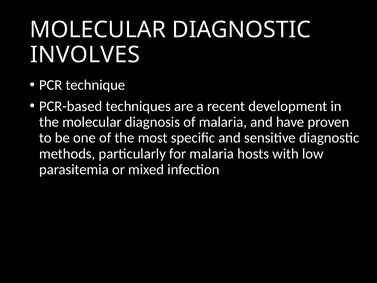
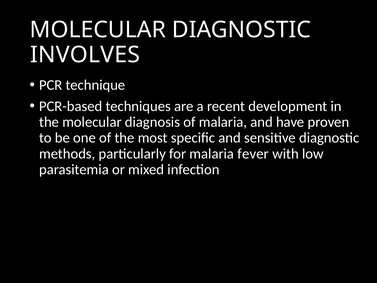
hosts: hosts -> fever (253, 154)
